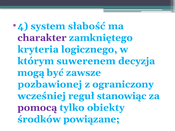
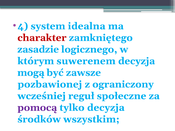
słabość: słabość -> idealna (87, 26)
charakter colour: purple -> red (42, 38)
kryteria: kryteria -> zasadzie (38, 49)
stanowiąc: stanowiąc -> społeczne (122, 96)
tylko obiekty: obiekty -> decyzja (106, 108)
powiązane: powiązane -> wszystkim (91, 119)
